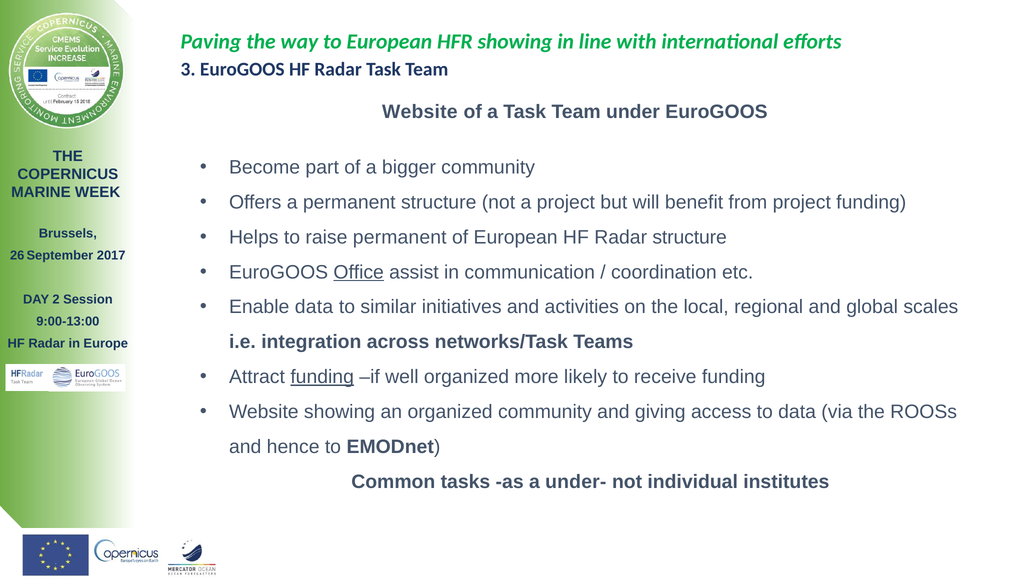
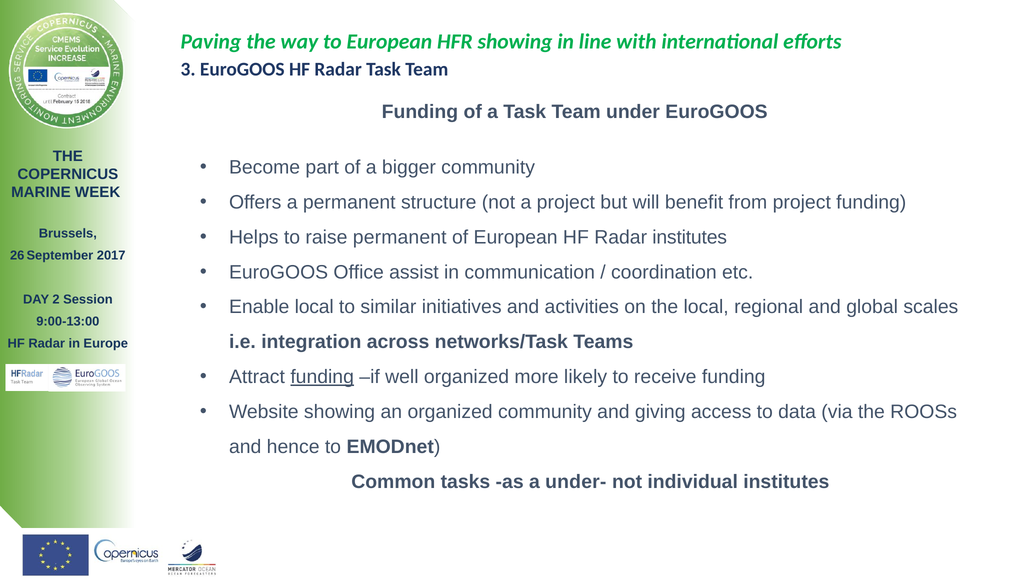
Website: Website -> Funding (420, 112)
Radar structure: structure -> institutes (690, 237)
Office underline: present -> none (359, 272)
Enable data: data -> local (314, 307)
